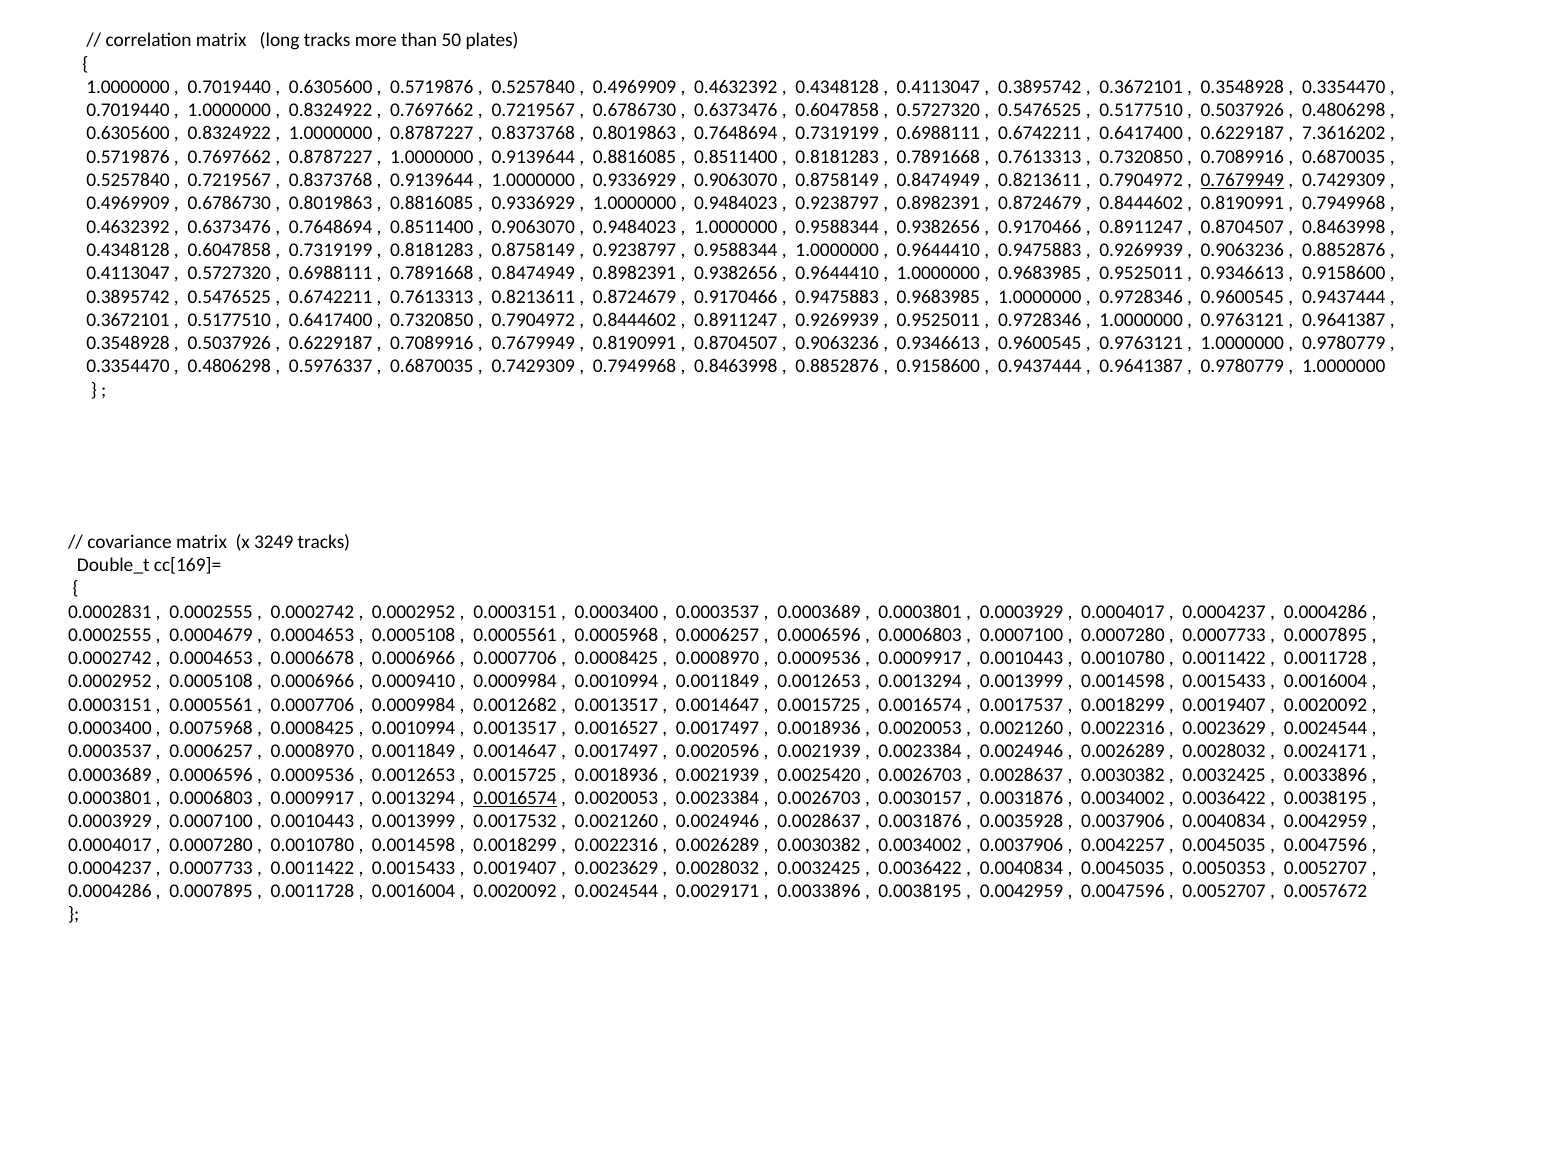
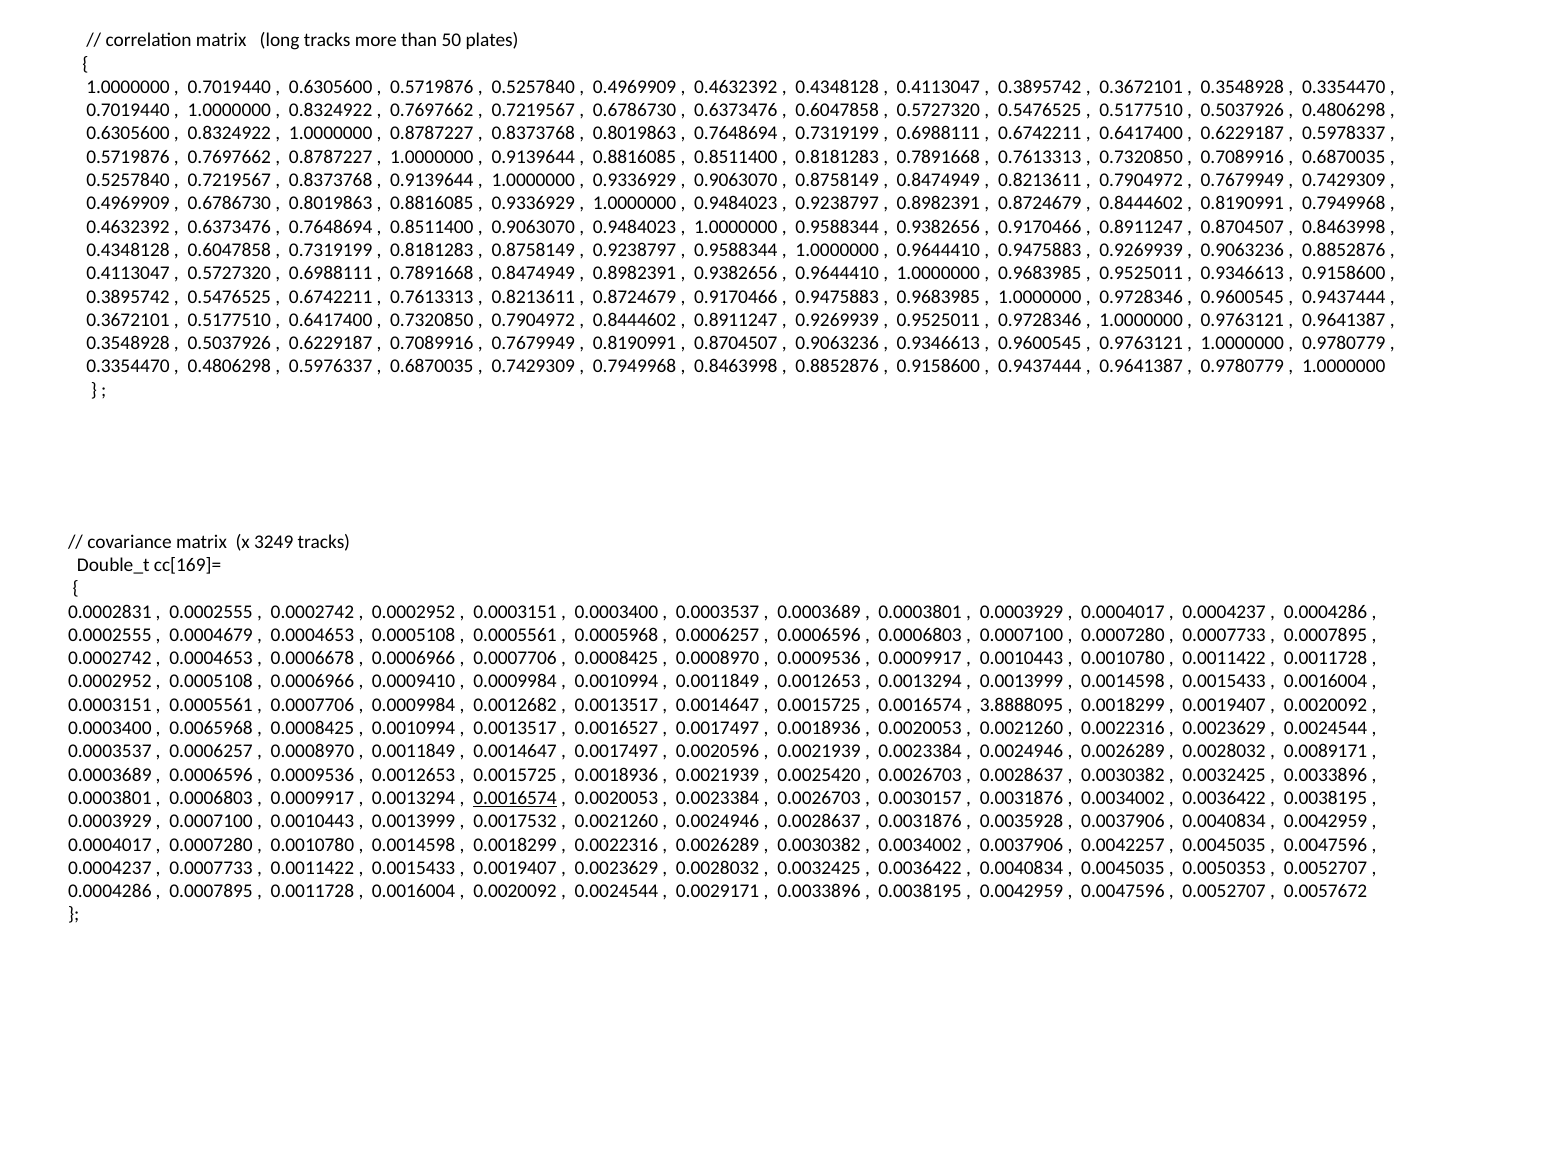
7.3616202: 7.3616202 -> 0.5978337 (1344, 133)
0.7679949 underline: present -> none (1242, 180)
0.0017537: 0.0017537 -> 3.8888095 (1021, 705)
0.0075968: 0.0075968 -> 0.0065968 (211, 728)
0.0024171: 0.0024171 -> 0.0089171 (1325, 751)
